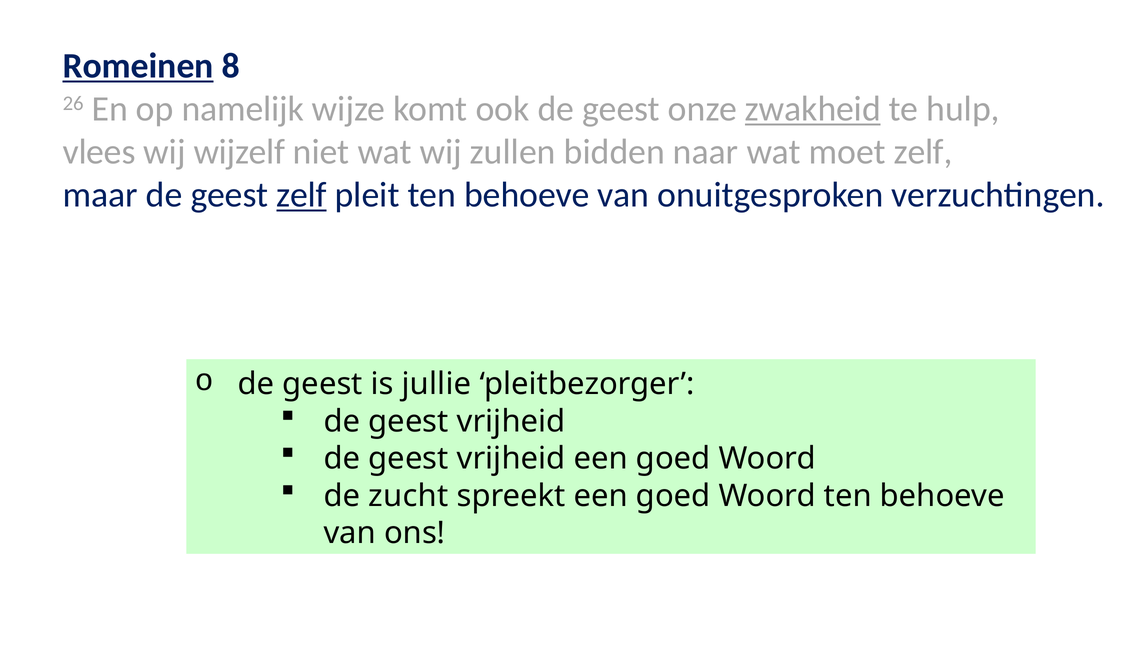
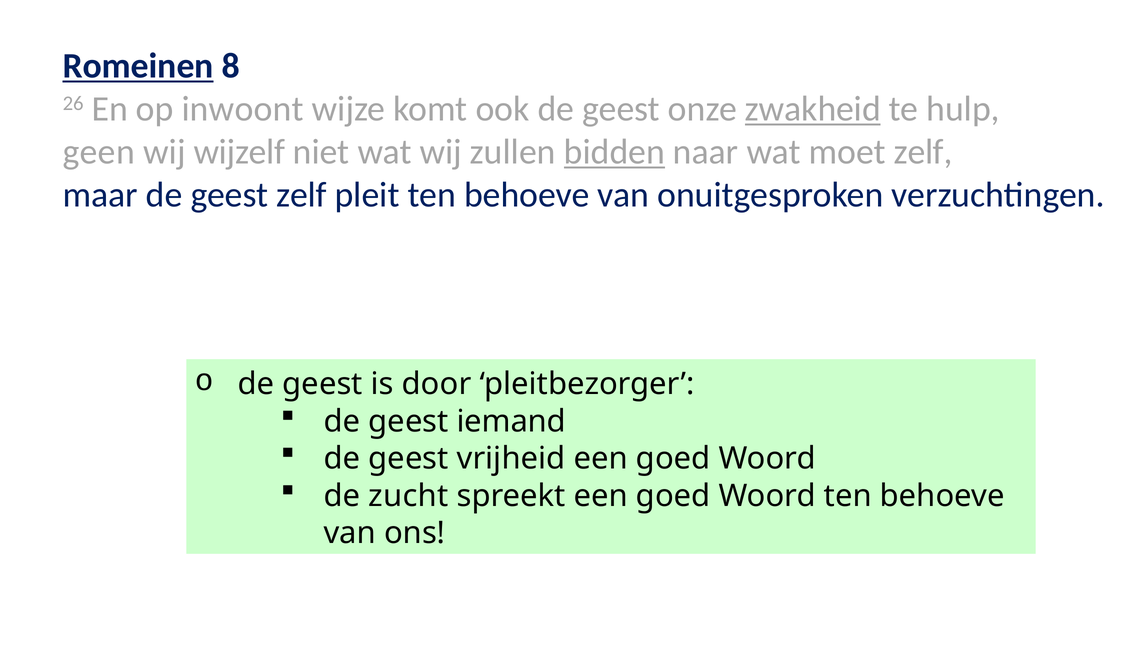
namelijk: namelijk -> inwoont (243, 109)
vlees: vlees -> geen (99, 152)
bidden underline: none -> present (614, 152)
zelf underline: present -> none (302, 195)
jullie: jullie -> door (437, 384)
vrijheid: vrijheid -> iemand (511, 421)
